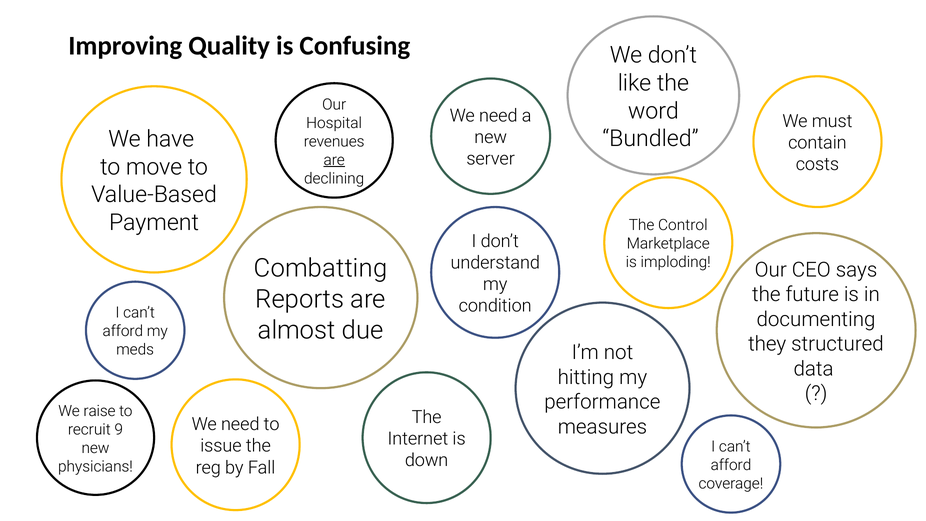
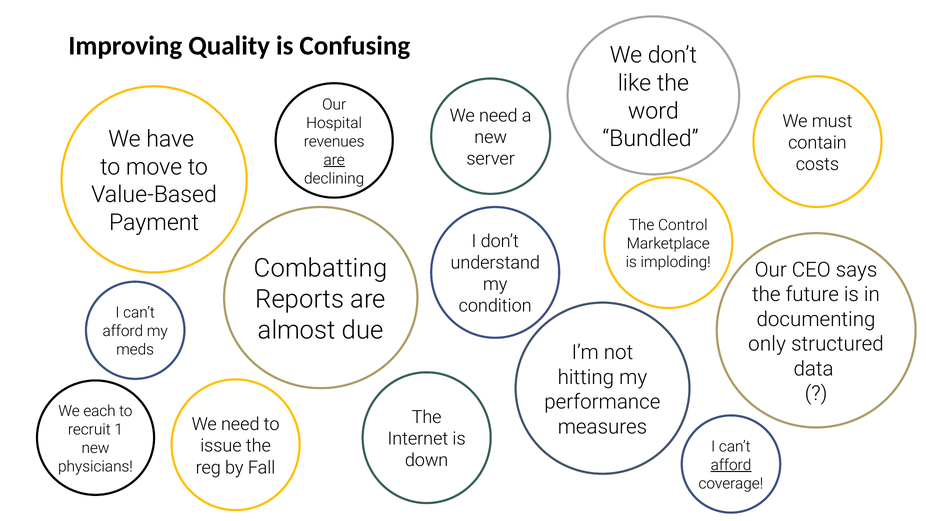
they: they -> only (767, 344)
raise: raise -> each (100, 411)
9: 9 -> 1 (119, 429)
afford underline: none -> present (731, 465)
